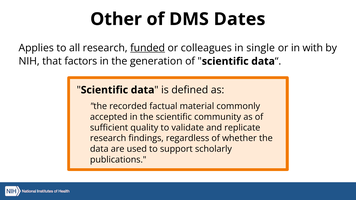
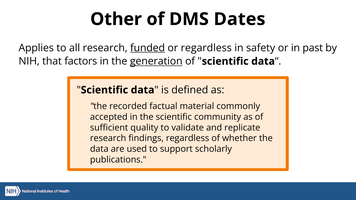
or colleagues: colleagues -> regardless (206, 48)
single: single -> safety (261, 48)
with: with -> past (313, 48)
generation underline: none -> present (156, 61)
